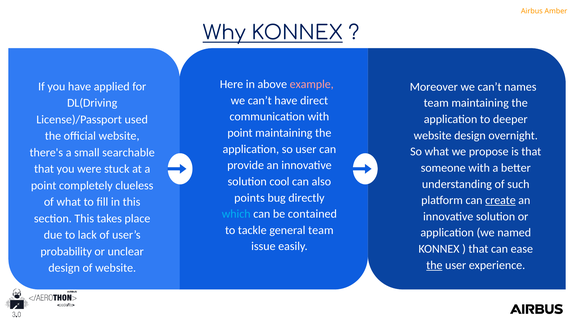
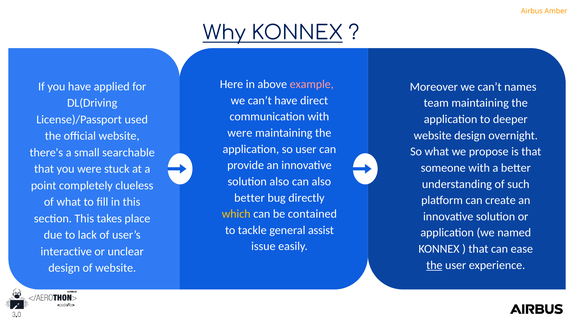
point: point -> were (240, 133)
solution cool: cool -> also (279, 181)
points: points -> better (250, 198)
create underline: present -> none (500, 200)
which colour: light blue -> yellow (236, 214)
general team: team -> assist (321, 230)
probability: probability -> interactive (66, 251)
